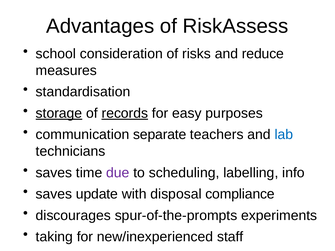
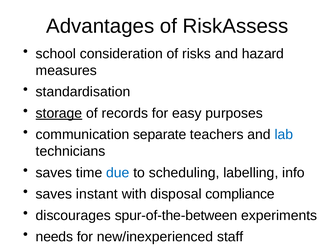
reduce: reduce -> hazard (263, 54)
records underline: present -> none (125, 113)
due colour: purple -> blue (118, 173)
update: update -> instant (97, 194)
spur-of-the-prompts: spur-of-the-prompts -> spur-of-the-between (176, 216)
taking: taking -> needs (54, 237)
